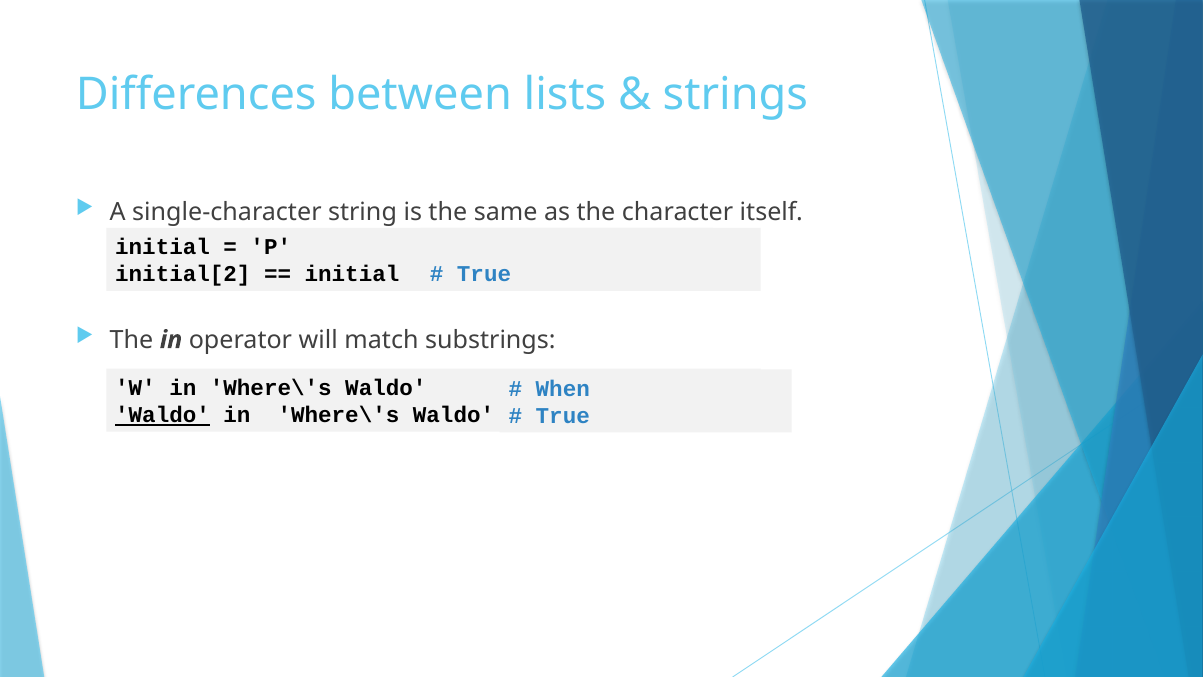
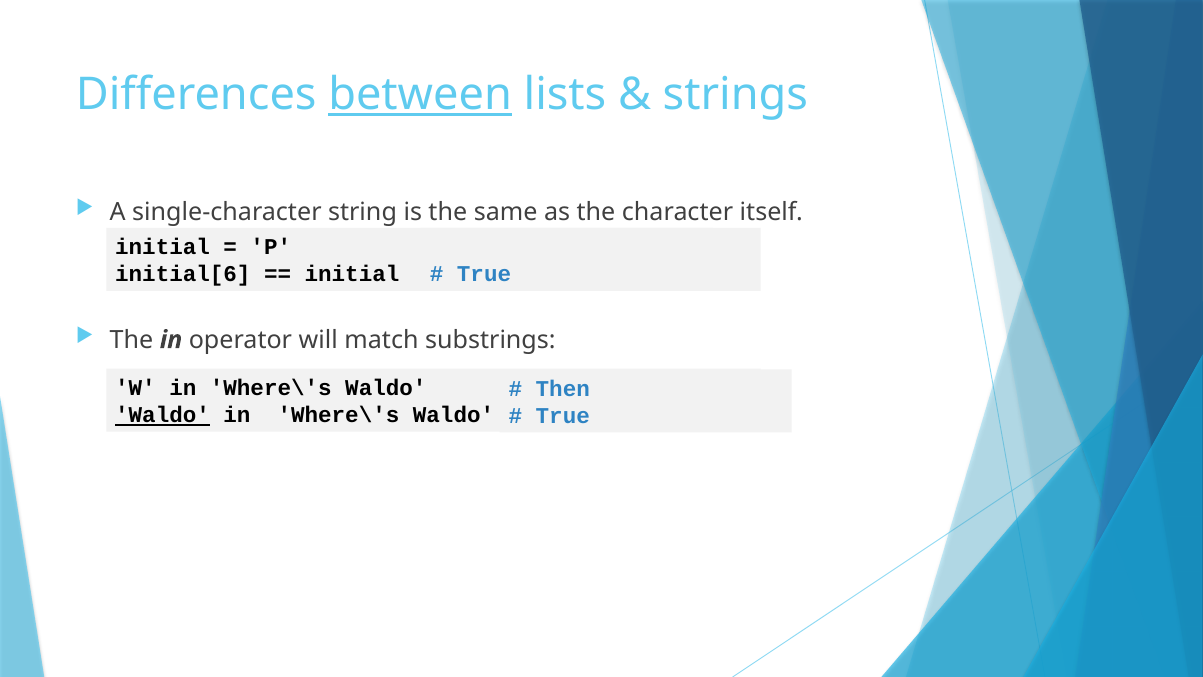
between underline: none -> present (420, 95)
initial[2: initial[2 -> initial[6 (183, 274)
When: When -> Then (563, 389)
